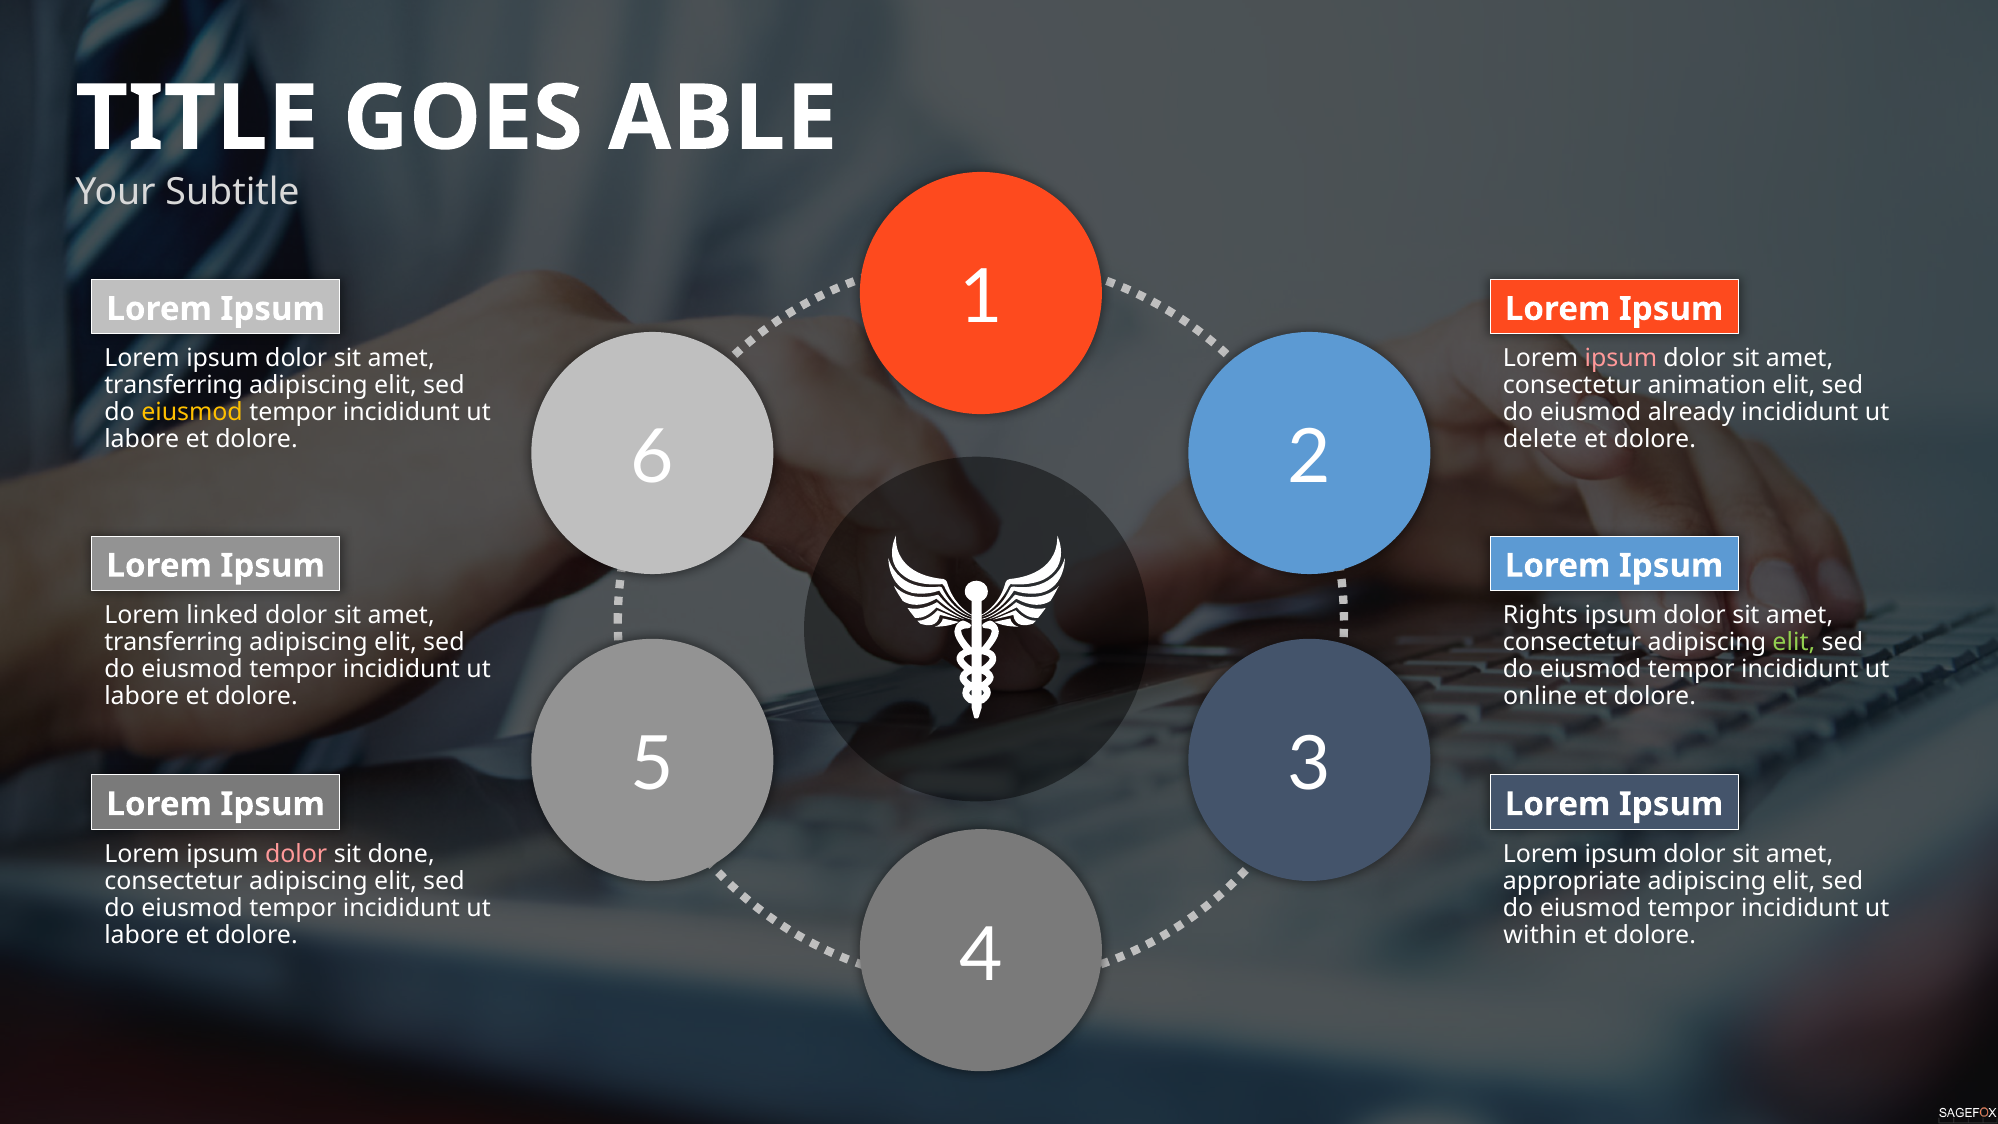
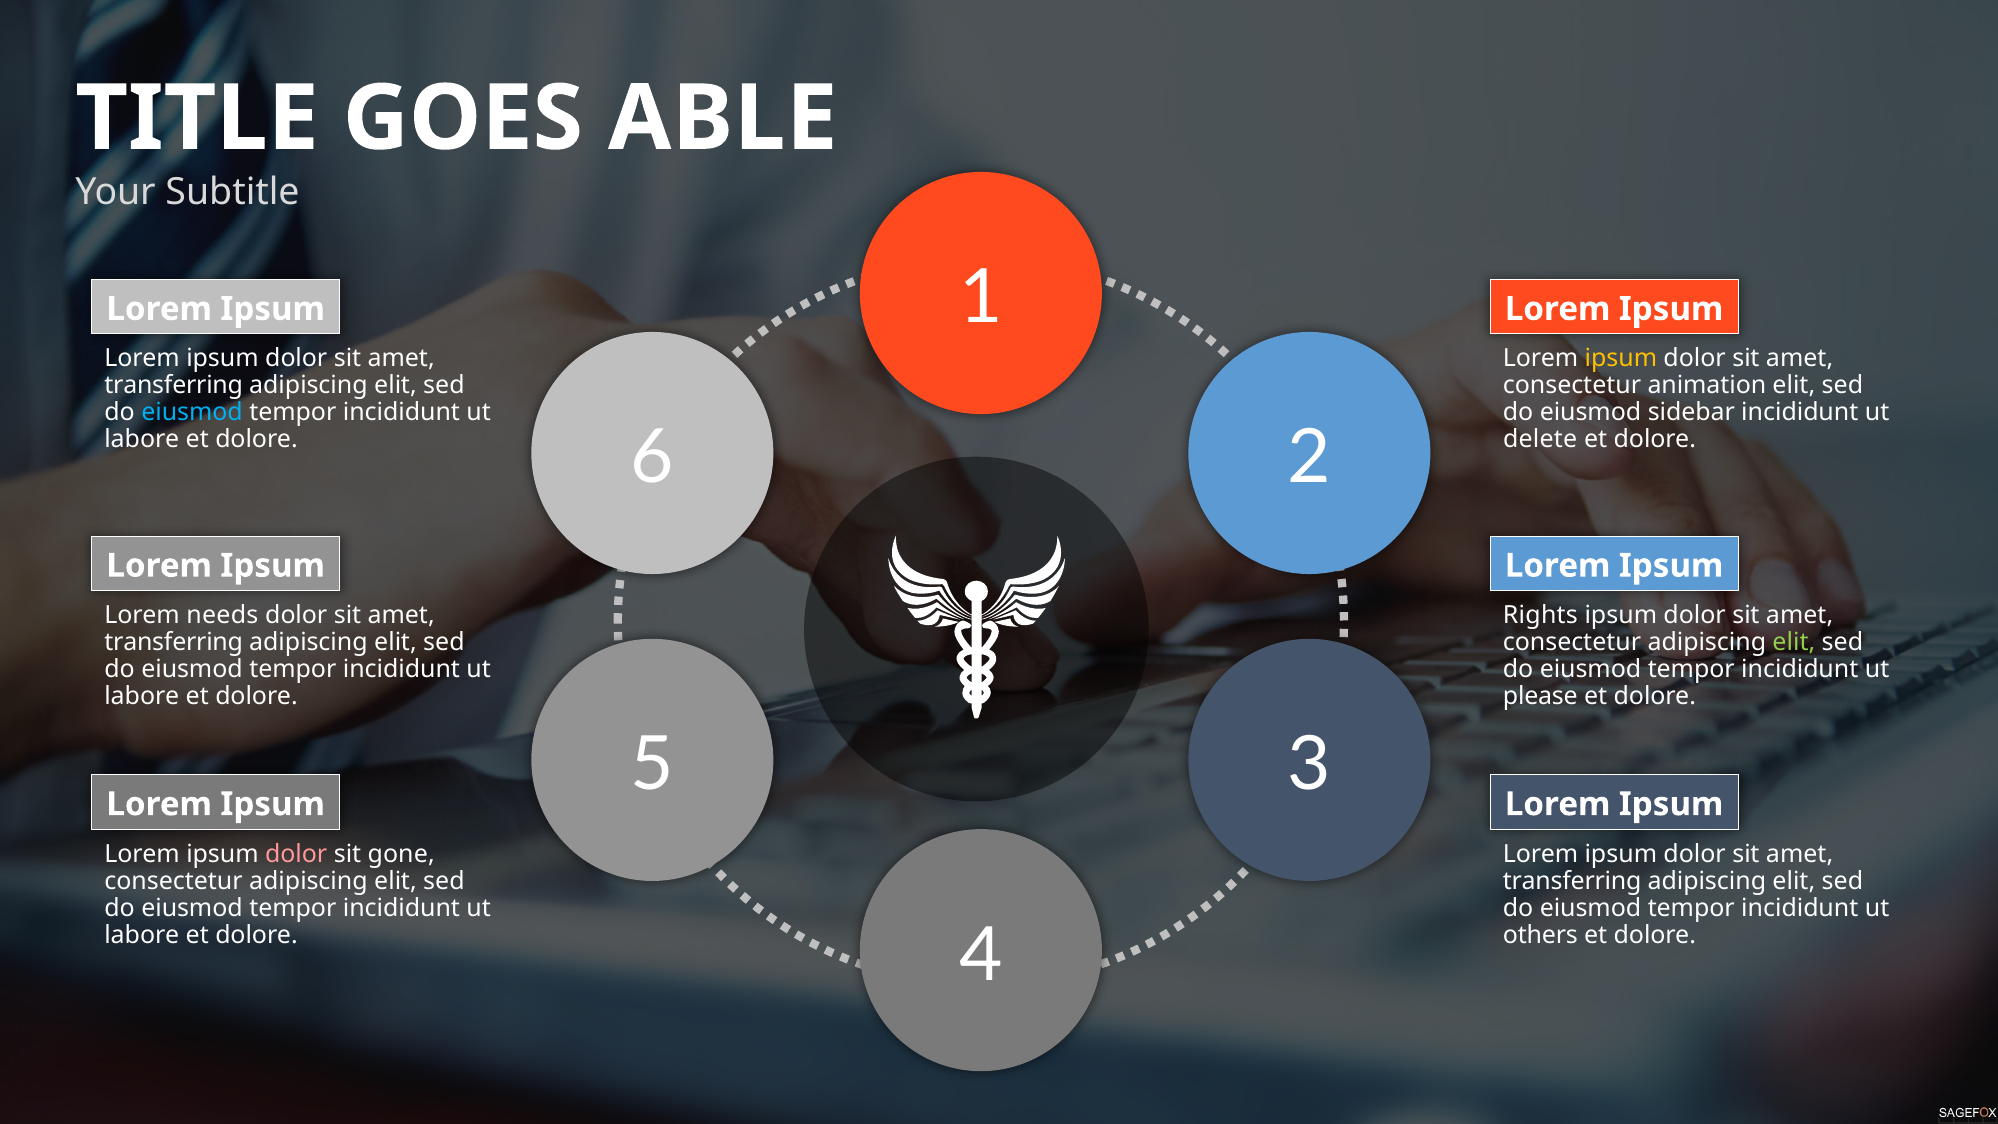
ipsum colour: pink -> yellow (1621, 359)
eiusmod colour: yellow -> light blue (192, 413)
already: already -> sidebar (1691, 413)
linked: linked -> needs (222, 615)
online: online -> please (1540, 696)
done: done -> gone (401, 854)
appropriate: appropriate -> transferring (1572, 881)
within: within -> others (1540, 935)
